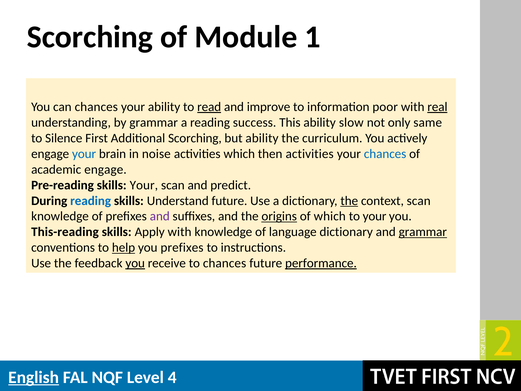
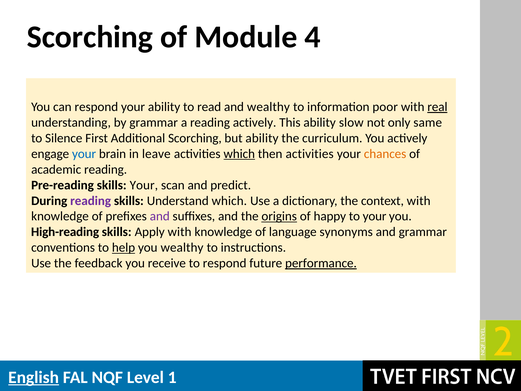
1: 1 -> 4 (313, 37)
can chances: chances -> respond (96, 107)
read underline: present -> none (209, 107)
and improve: improve -> wealthy (268, 107)
reading success: success -> actively (255, 122)
noise: noise -> leave (156, 154)
which underline: none -> present (239, 154)
chances colour: blue -> orange (385, 154)
academic engage: engage -> reading (106, 169)
reading colour: blue -> purple (91, 201)
Understand future: future -> which (229, 201)
the underline: present -> none (349, 201)
context scan: scan -> with (419, 201)
of which: which -> happy (330, 216)
This-reading: This-reading -> High-reading (65, 232)
language dictionary: dictionary -> synonyms (346, 232)
grammar underline: present -> none (423, 232)
you prefixes: prefixes -> wealthy (182, 247)
you underline: present -> none (135, 263)
to chances: chances -> respond (225, 263)
4: 4 -> 1 (172, 377)
